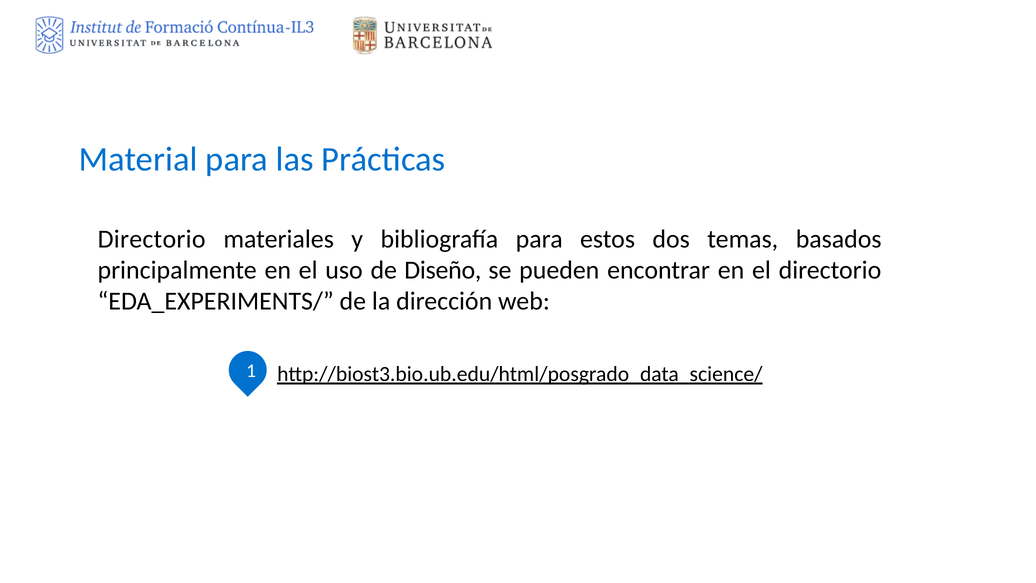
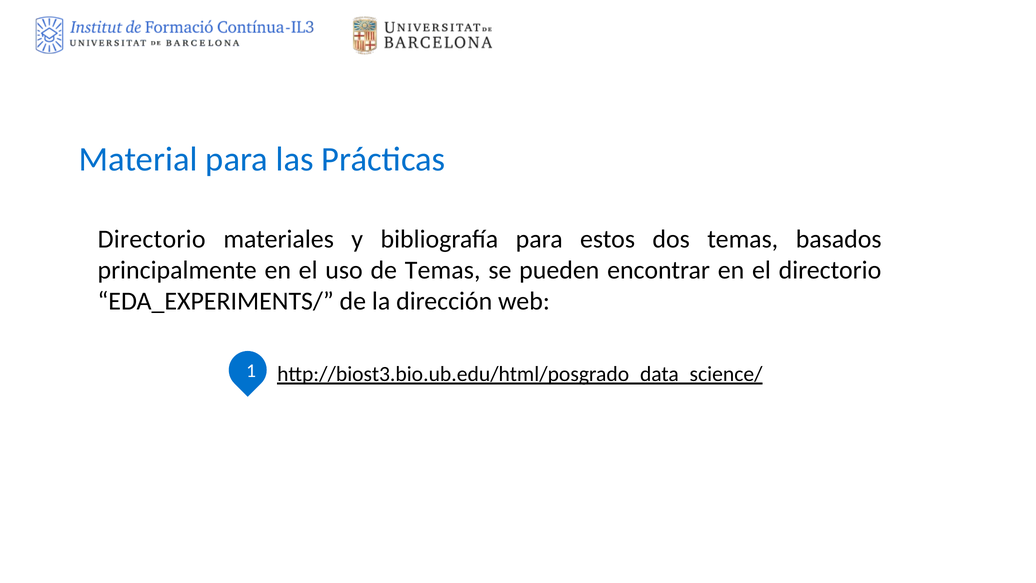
de Diseño: Diseño -> Temas (443, 270)
